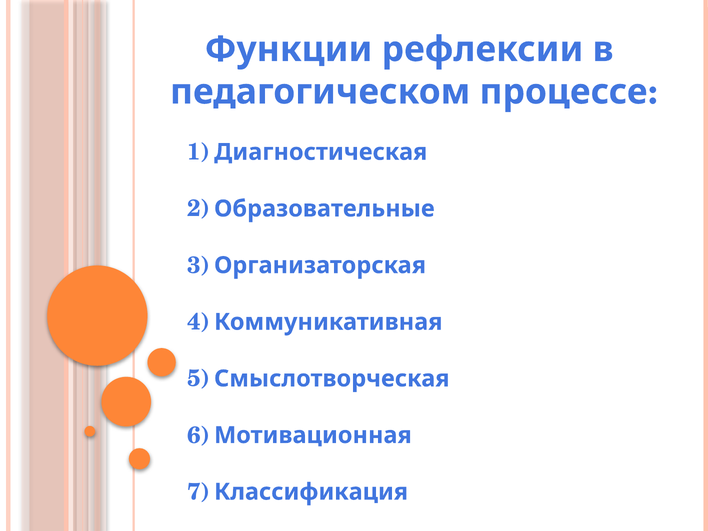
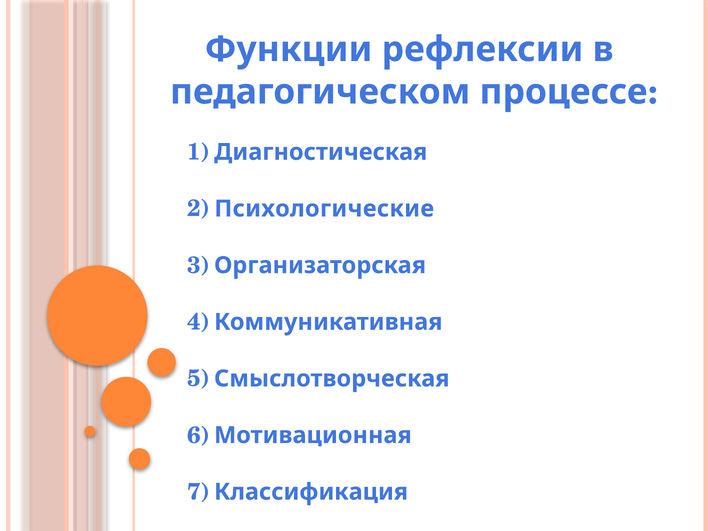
Образовательные: Образовательные -> Психологические (324, 209)
